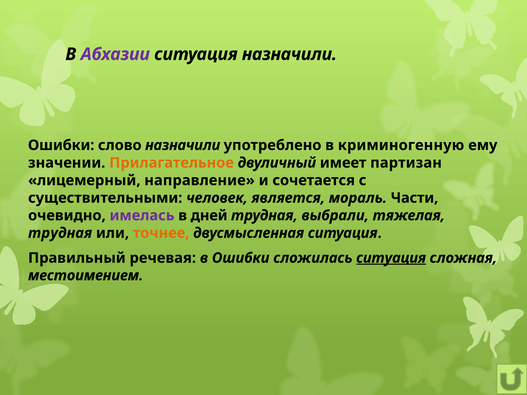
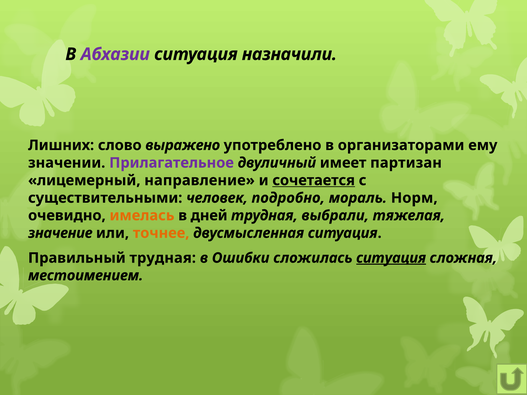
Ошибки: Ошибки -> Лишних (61, 145)
слово назначили: назначили -> выражено (183, 145)
криминогенную: криминогенную -> организаторами (401, 145)
Прилагательное colour: orange -> purple (172, 163)
сочетается underline: none -> present (314, 180)
является: является -> подробно (288, 198)
Части: Части -> Норм (414, 198)
имелась colour: purple -> orange (142, 216)
трудная: трудная -> значение (60, 233)
Правильный речевая: речевая -> трудная (163, 258)
